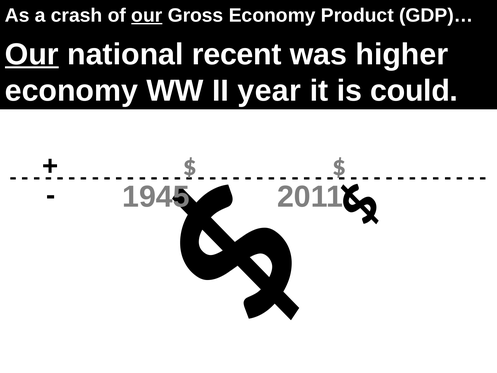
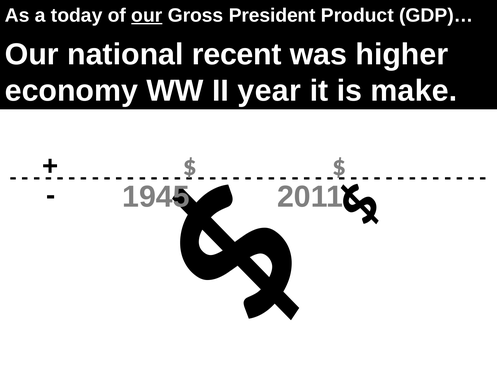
crash: crash -> today (77, 15)
Gross Economy: Economy -> President (272, 15)
Our underline: present -> none (32, 54)
could: could -> make (414, 91)
